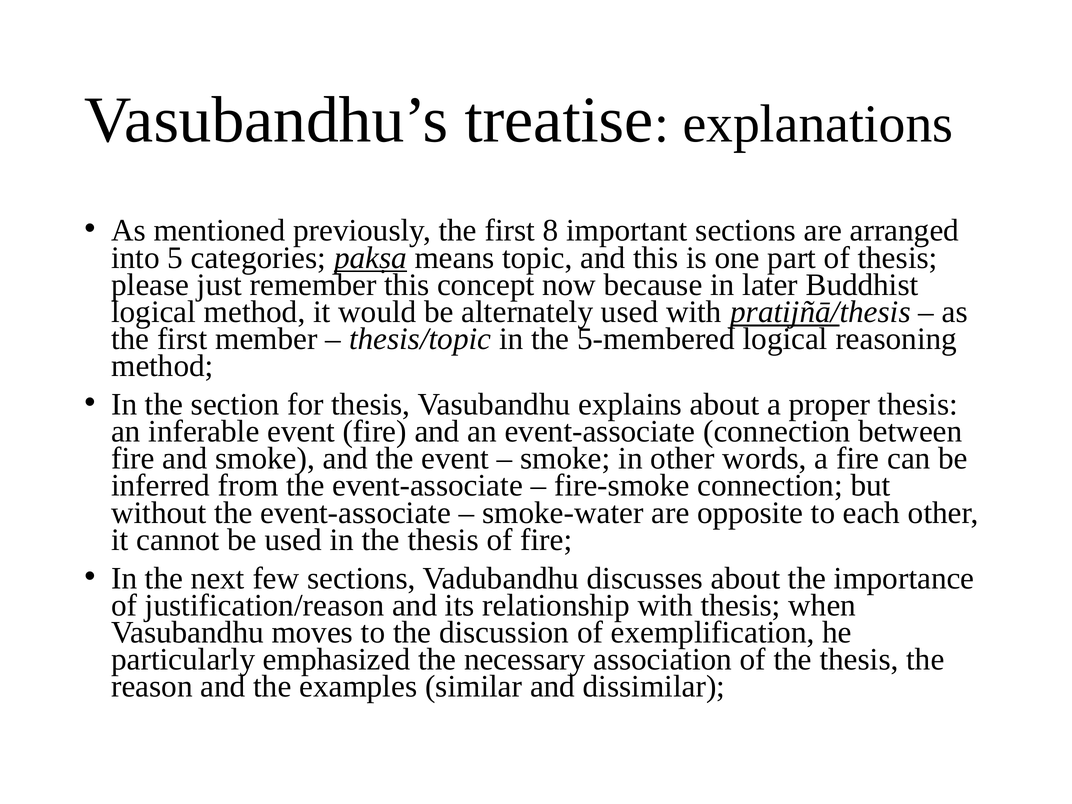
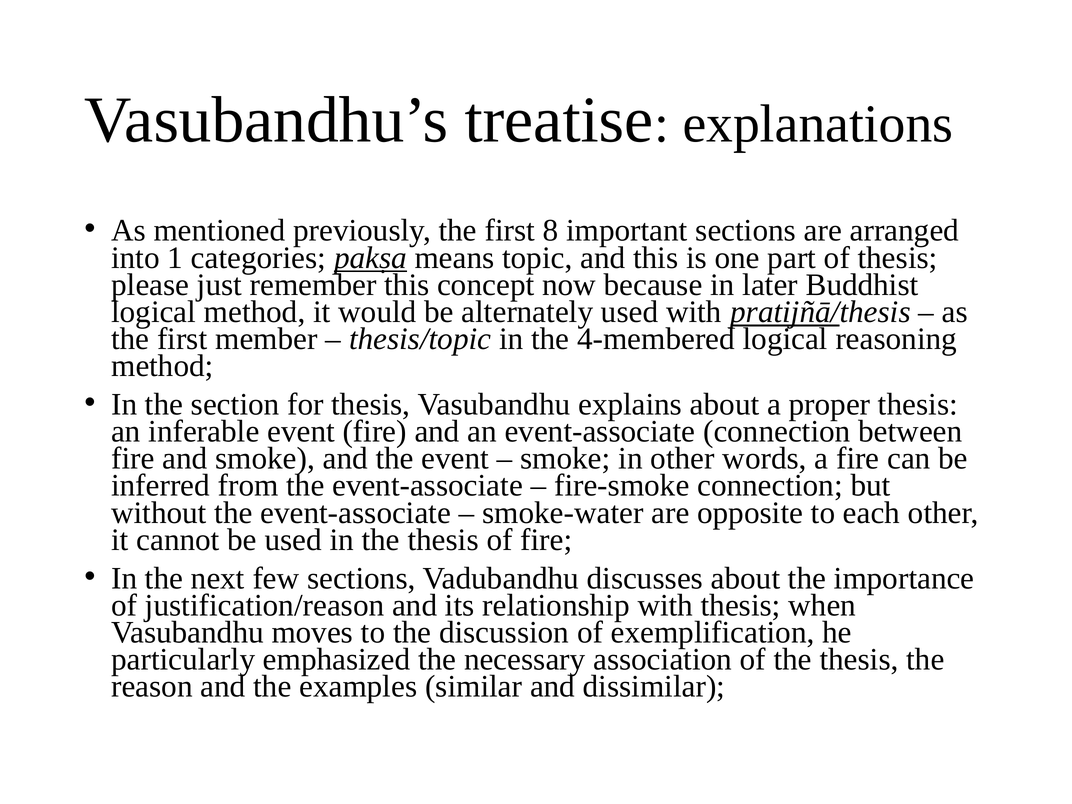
5: 5 -> 1 (175, 258)
5-membered: 5-membered -> 4-membered (656, 339)
